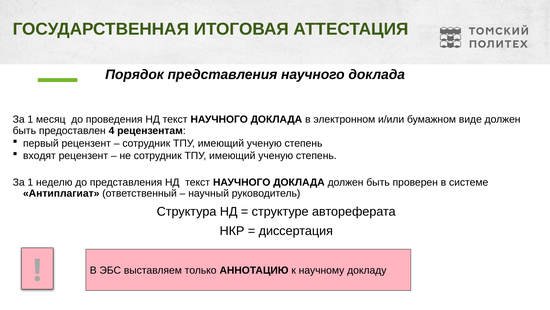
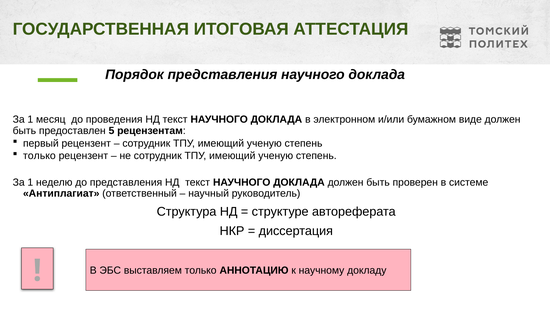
4: 4 -> 5 (112, 130)
входят: входят -> только (39, 155)
